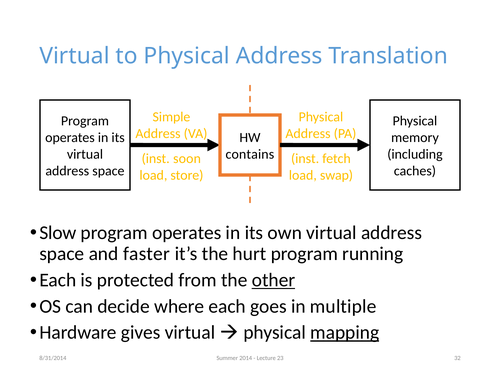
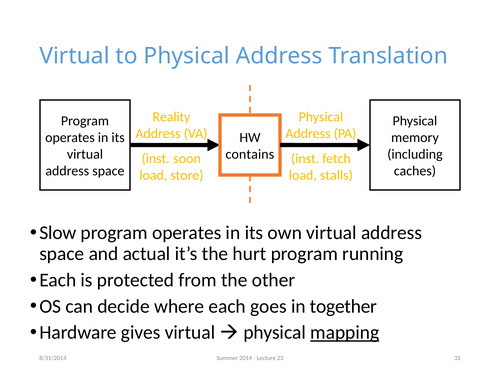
Simple: Simple -> Reality (171, 117)
swap: swap -> stalls (336, 175)
faster: faster -> actual (147, 254)
other underline: present -> none (273, 280)
multiple: multiple -> together (343, 306)
